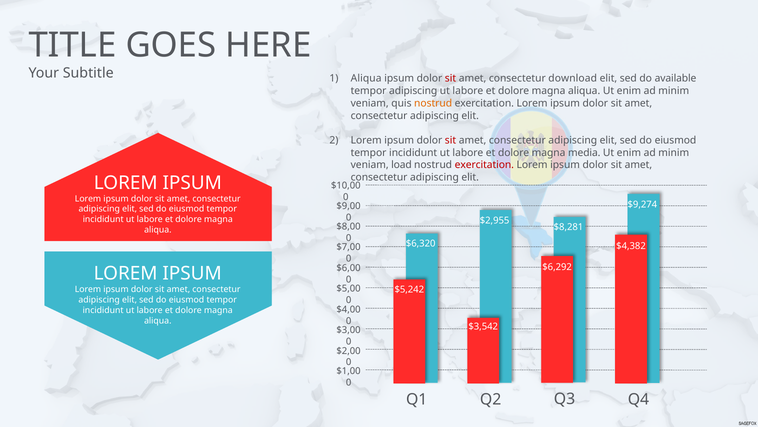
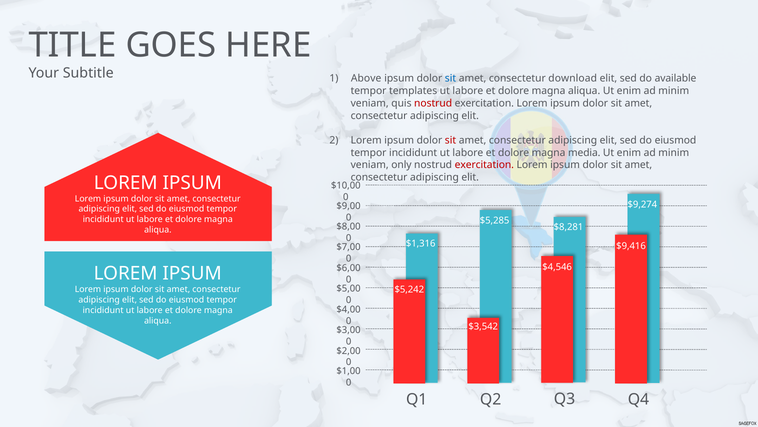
Aliqua: Aliqua -> Above (366, 78)
sit colour: red -> blue (450, 78)
tempor adipiscing: adipiscing -> templates (413, 91)
nostrud colour: orange -> red (433, 103)
load: load -> only (401, 165)
$2,955: $2,955 -> $5,285 (495, 220)
$6,320: $6,320 -> $1,316 (421, 243)
$4,382: $4,382 -> $9,416 (631, 246)
$6,292: $6,292 -> $4,546 (557, 267)
